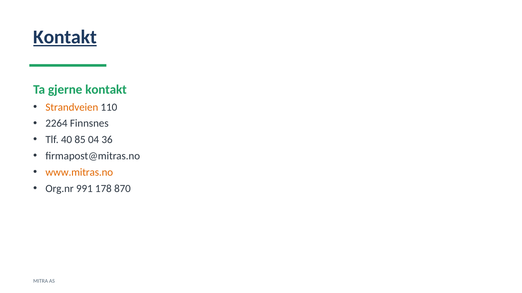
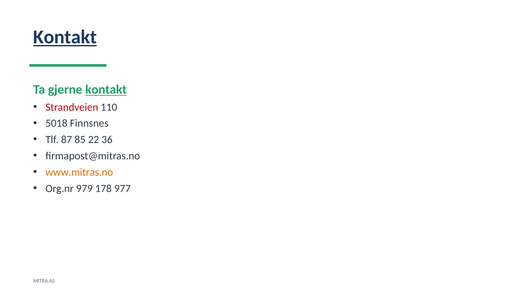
kontakt underline: none -> present (106, 90)
Strandveien colour: orange -> red (72, 107)
2264: 2264 -> 5018 (56, 124)
40: 40 -> 87 (67, 140)
04: 04 -> 22 (94, 140)
991: 991 -> 979 (84, 189)
870: 870 -> 977 (122, 189)
